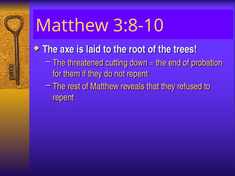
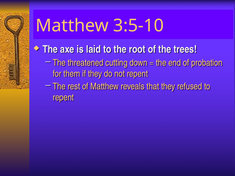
3:8-10: 3:8-10 -> 3:5-10 (138, 26)
